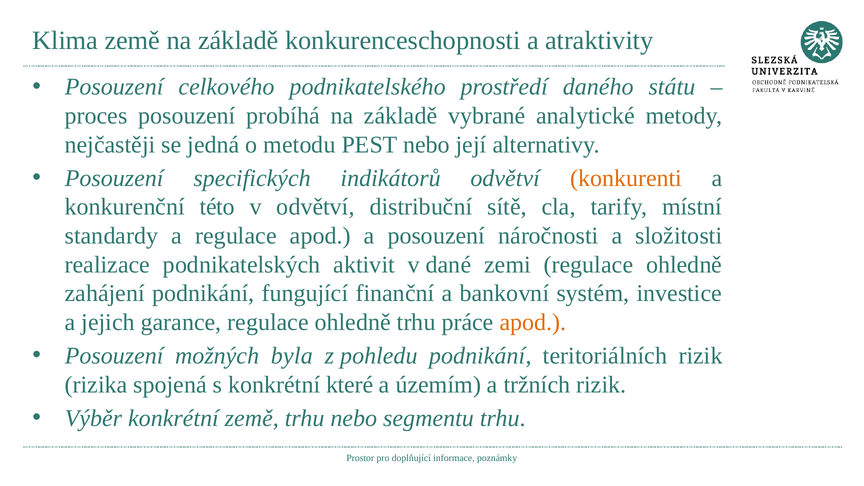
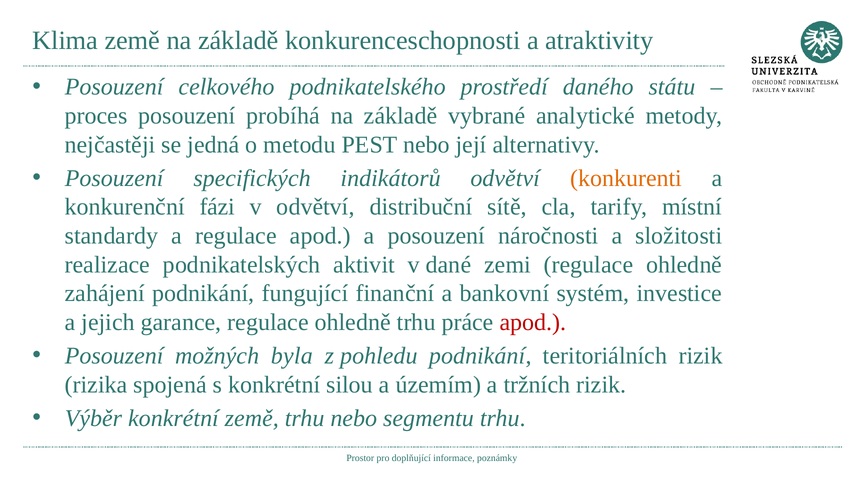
této: této -> fázi (217, 207)
apod colour: orange -> red (533, 322)
které: které -> silou (350, 385)
